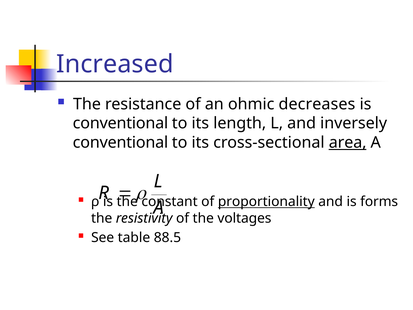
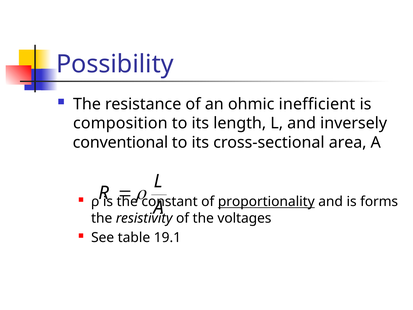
Increased: Increased -> Possibility (115, 64)
decreases: decreases -> inefficient (317, 104)
conventional: conventional -> composition (120, 123)
area underline: present -> none (348, 143)
88.5: 88.5 -> 19.1 (167, 237)
